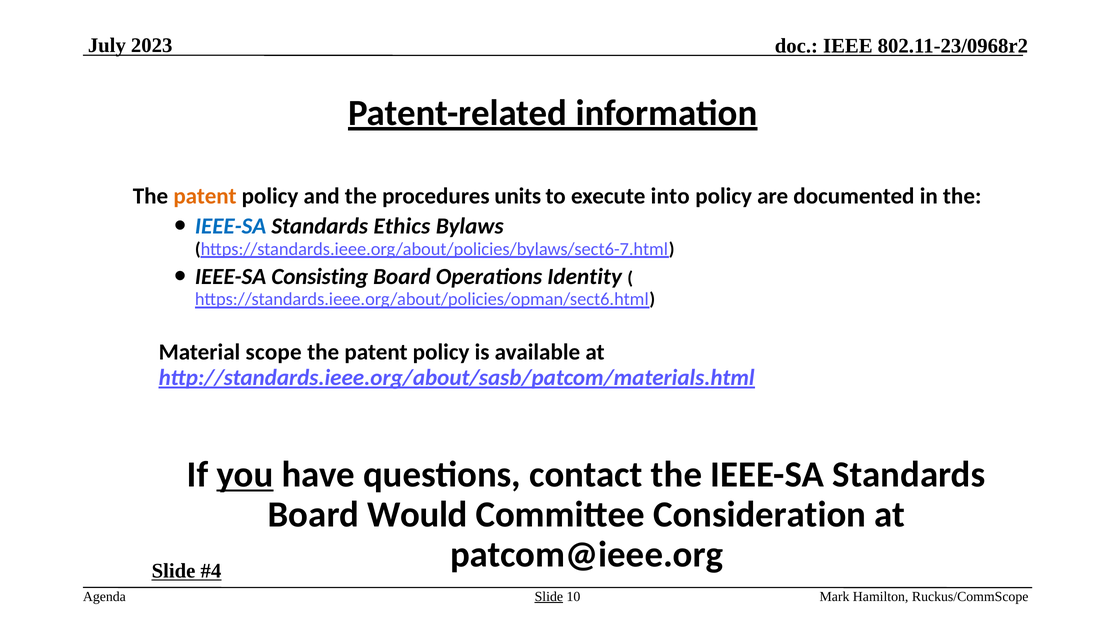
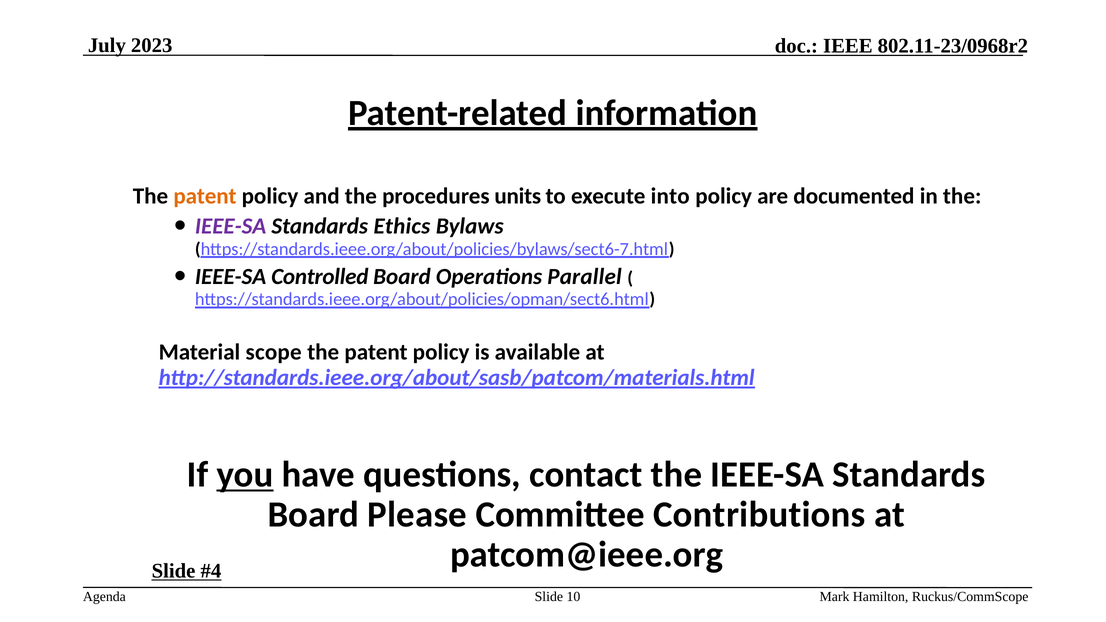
IEEE-SA colour: blue -> purple (231, 226)
Consisting: Consisting -> Controlled (320, 277)
Identity: Identity -> Parallel (584, 277)
Would: Would -> Please (417, 515)
Consideration: Consideration -> Contributions (759, 515)
Slide underline: present -> none (549, 597)
